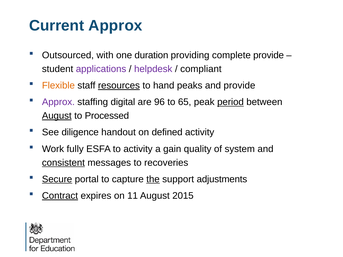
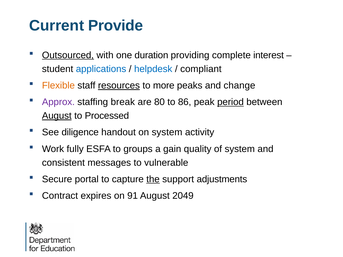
Current Approx: Approx -> Provide (116, 26)
Outsourced underline: none -> present (68, 55)
complete provide: provide -> interest (269, 55)
applications colour: purple -> blue (101, 69)
helpdesk colour: purple -> blue (153, 69)
hand: hand -> more (164, 86)
and provide: provide -> change (239, 86)
digital: digital -> break (123, 102)
96: 96 -> 80 (159, 102)
65: 65 -> 86 (185, 102)
on defined: defined -> system (167, 132)
to activity: activity -> groups (138, 149)
consistent underline: present -> none (63, 163)
recoveries: recoveries -> vulnerable (166, 163)
Secure underline: present -> none (57, 179)
Contract underline: present -> none (60, 196)
11: 11 -> 91 (133, 196)
2015: 2015 -> 2049 (183, 196)
